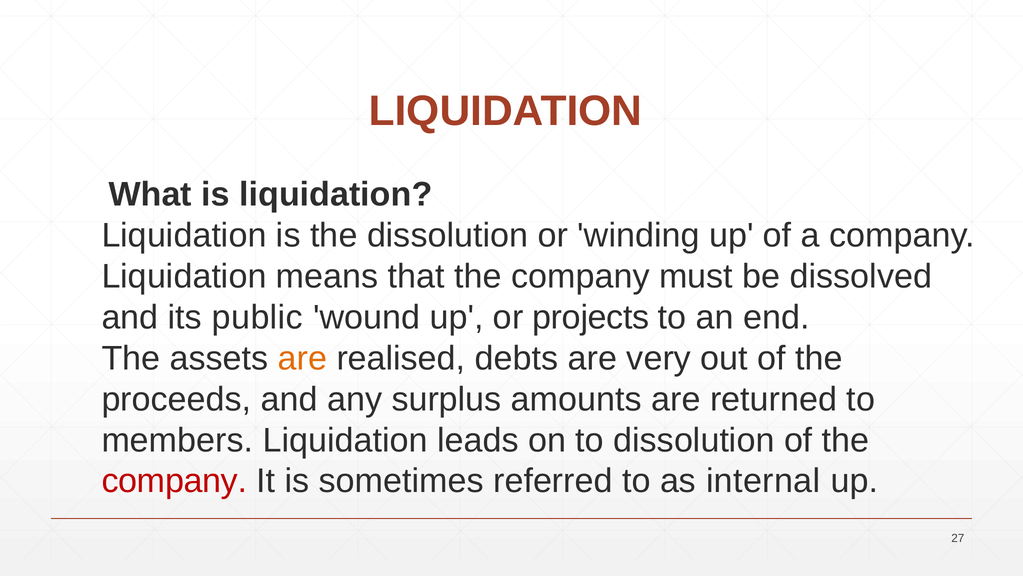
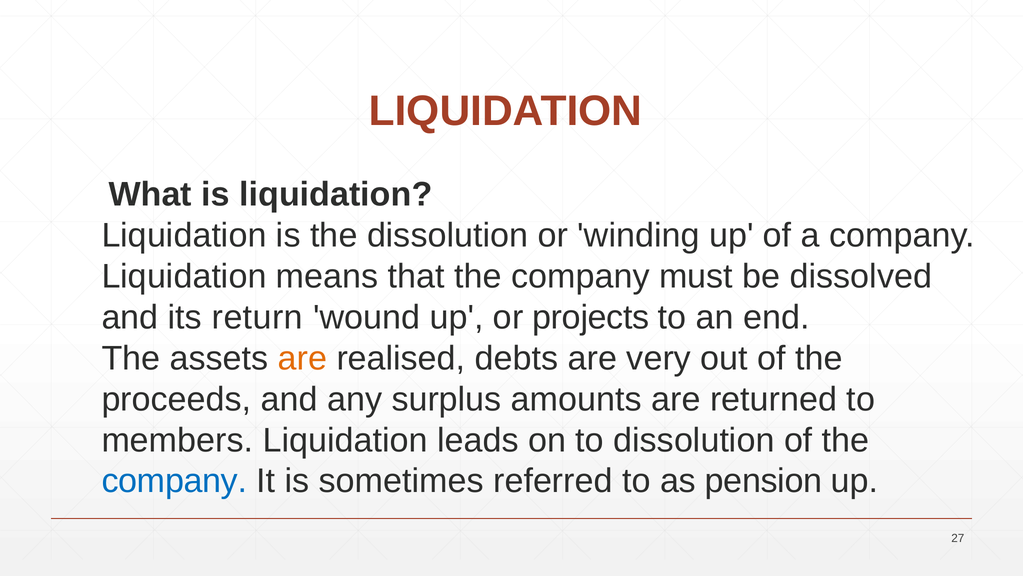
public: public -> return (257, 317)
company colour: red -> blue (174, 481)
internal: internal -> pension (763, 481)
